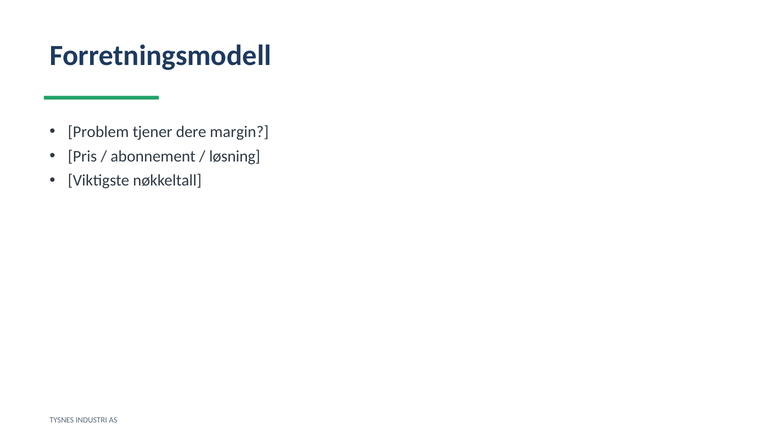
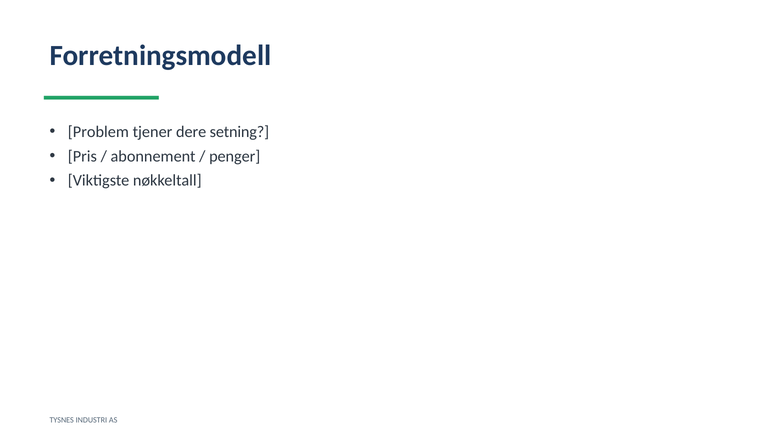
margin: margin -> setning (239, 132)
løsning: løsning -> penger (235, 156)
